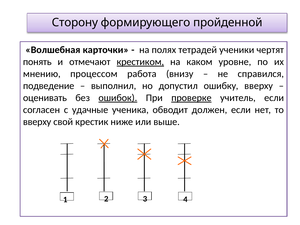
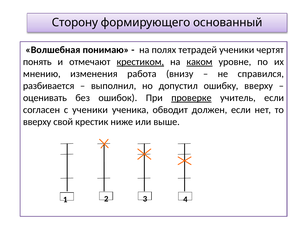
пройденной: пройденной -> основанный (228, 23)
карточки: карточки -> понимаю (106, 50)
каком underline: none -> present (199, 62)
процессом: процессом -> изменения (94, 74)
подведение: подведение -> разбивается (49, 86)
ошибок underline: present -> none (118, 98)
с удачные: удачные -> ученики (90, 110)
